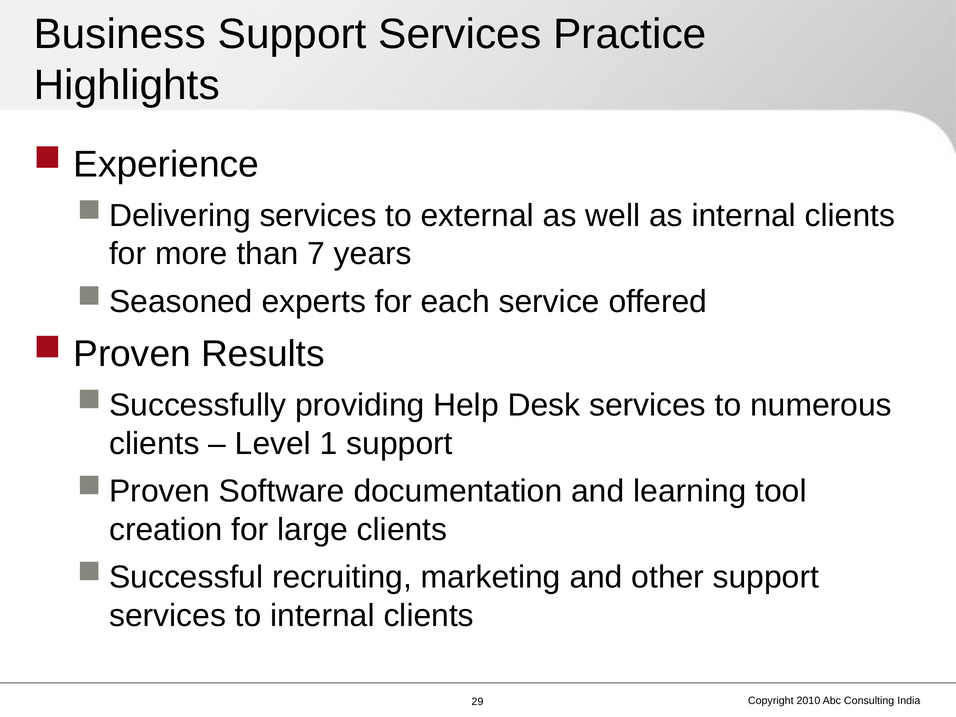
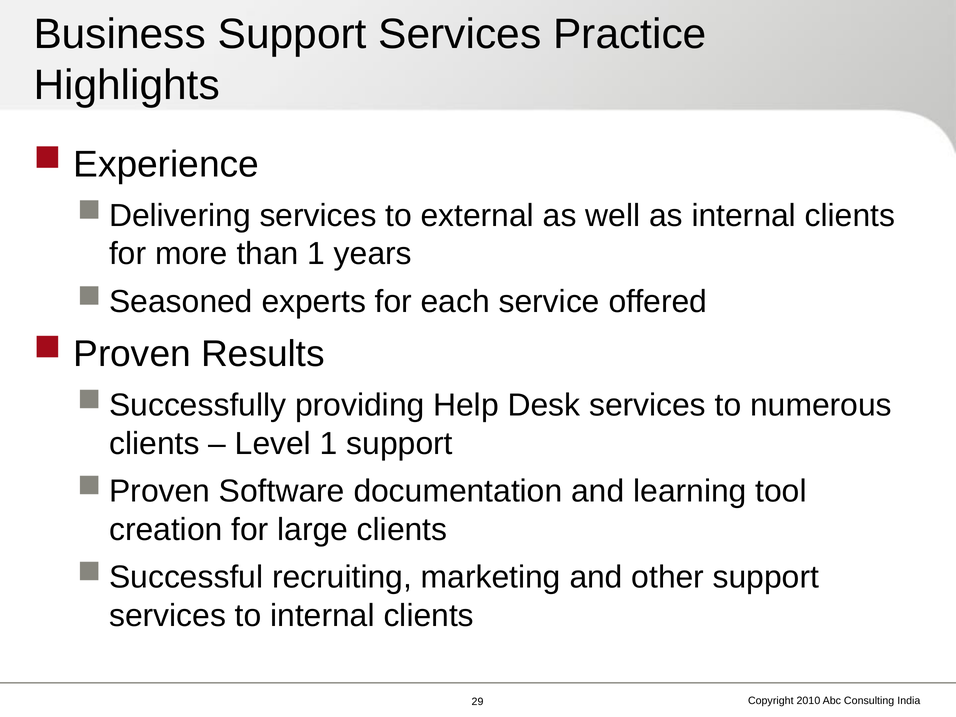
than 7: 7 -> 1 (316, 254)
